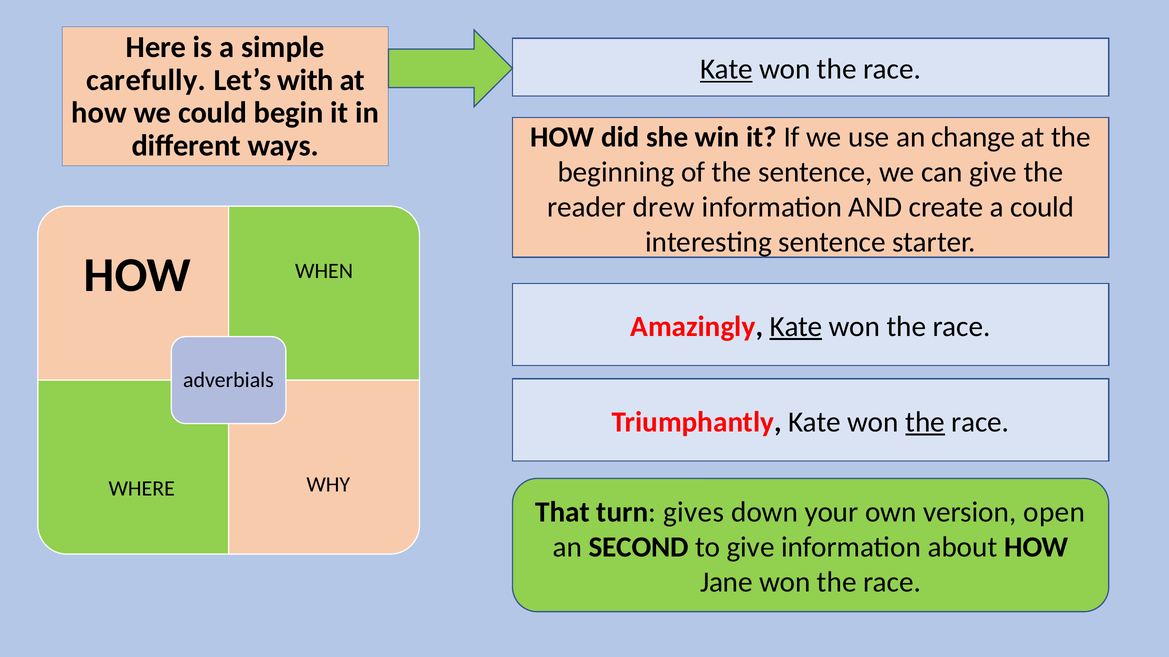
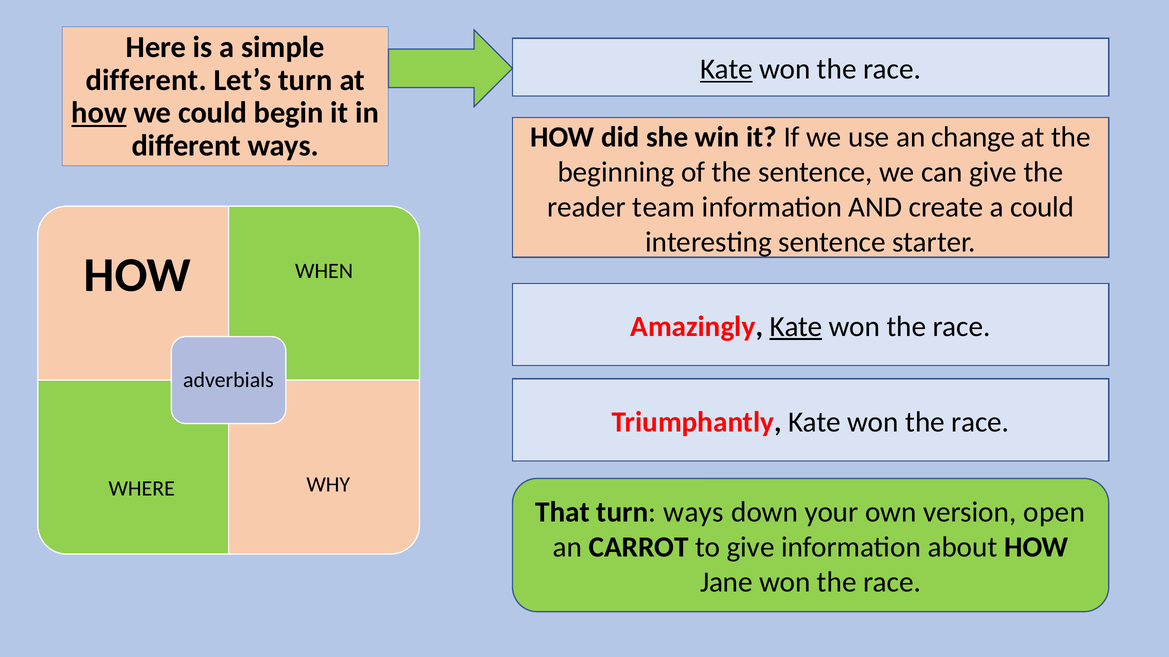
carefully: carefully -> different (146, 80)
Let’s with: with -> turn (305, 80)
how underline: none -> present (99, 113)
drew: drew -> team (664, 207)
the underline: present -> none (925, 422)
turn gives: gives -> ways (694, 512)
SECOND: SECOND -> CARROT (639, 548)
